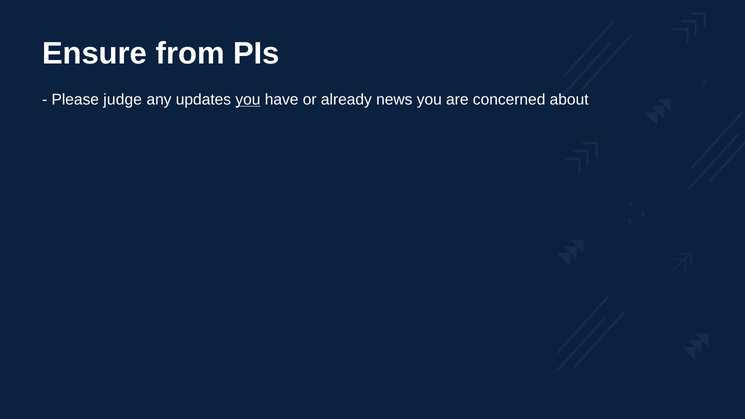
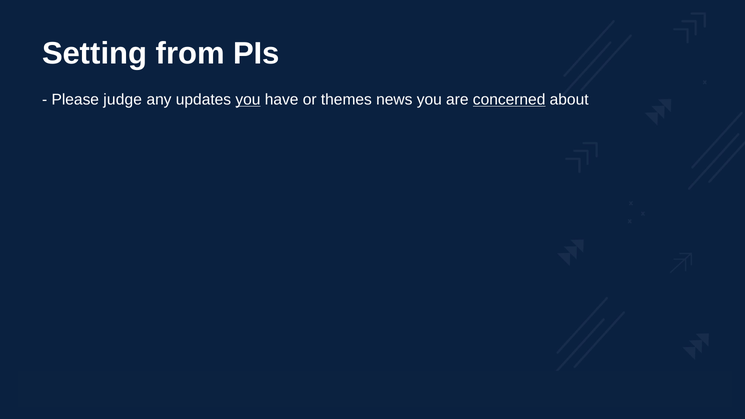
Ensure: Ensure -> Setting (95, 54)
already: already -> themes (346, 100)
concerned underline: none -> present (509, 100)
